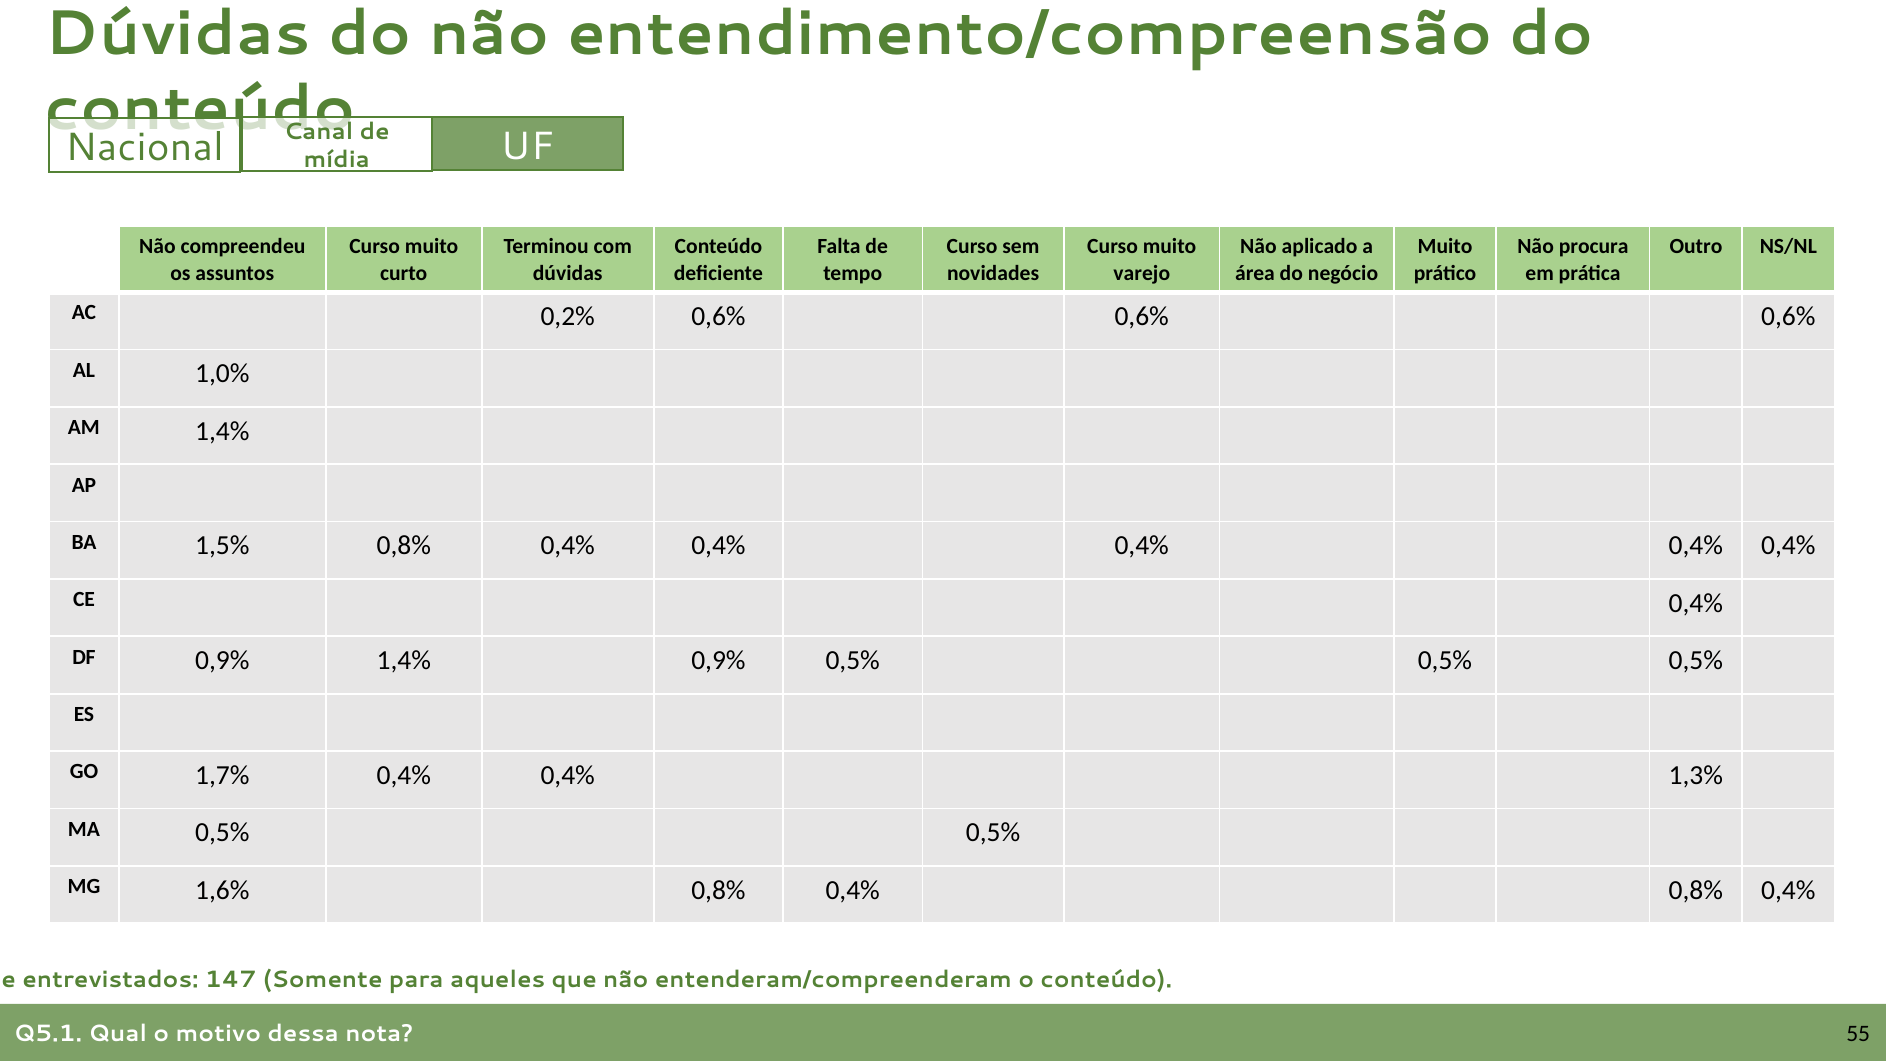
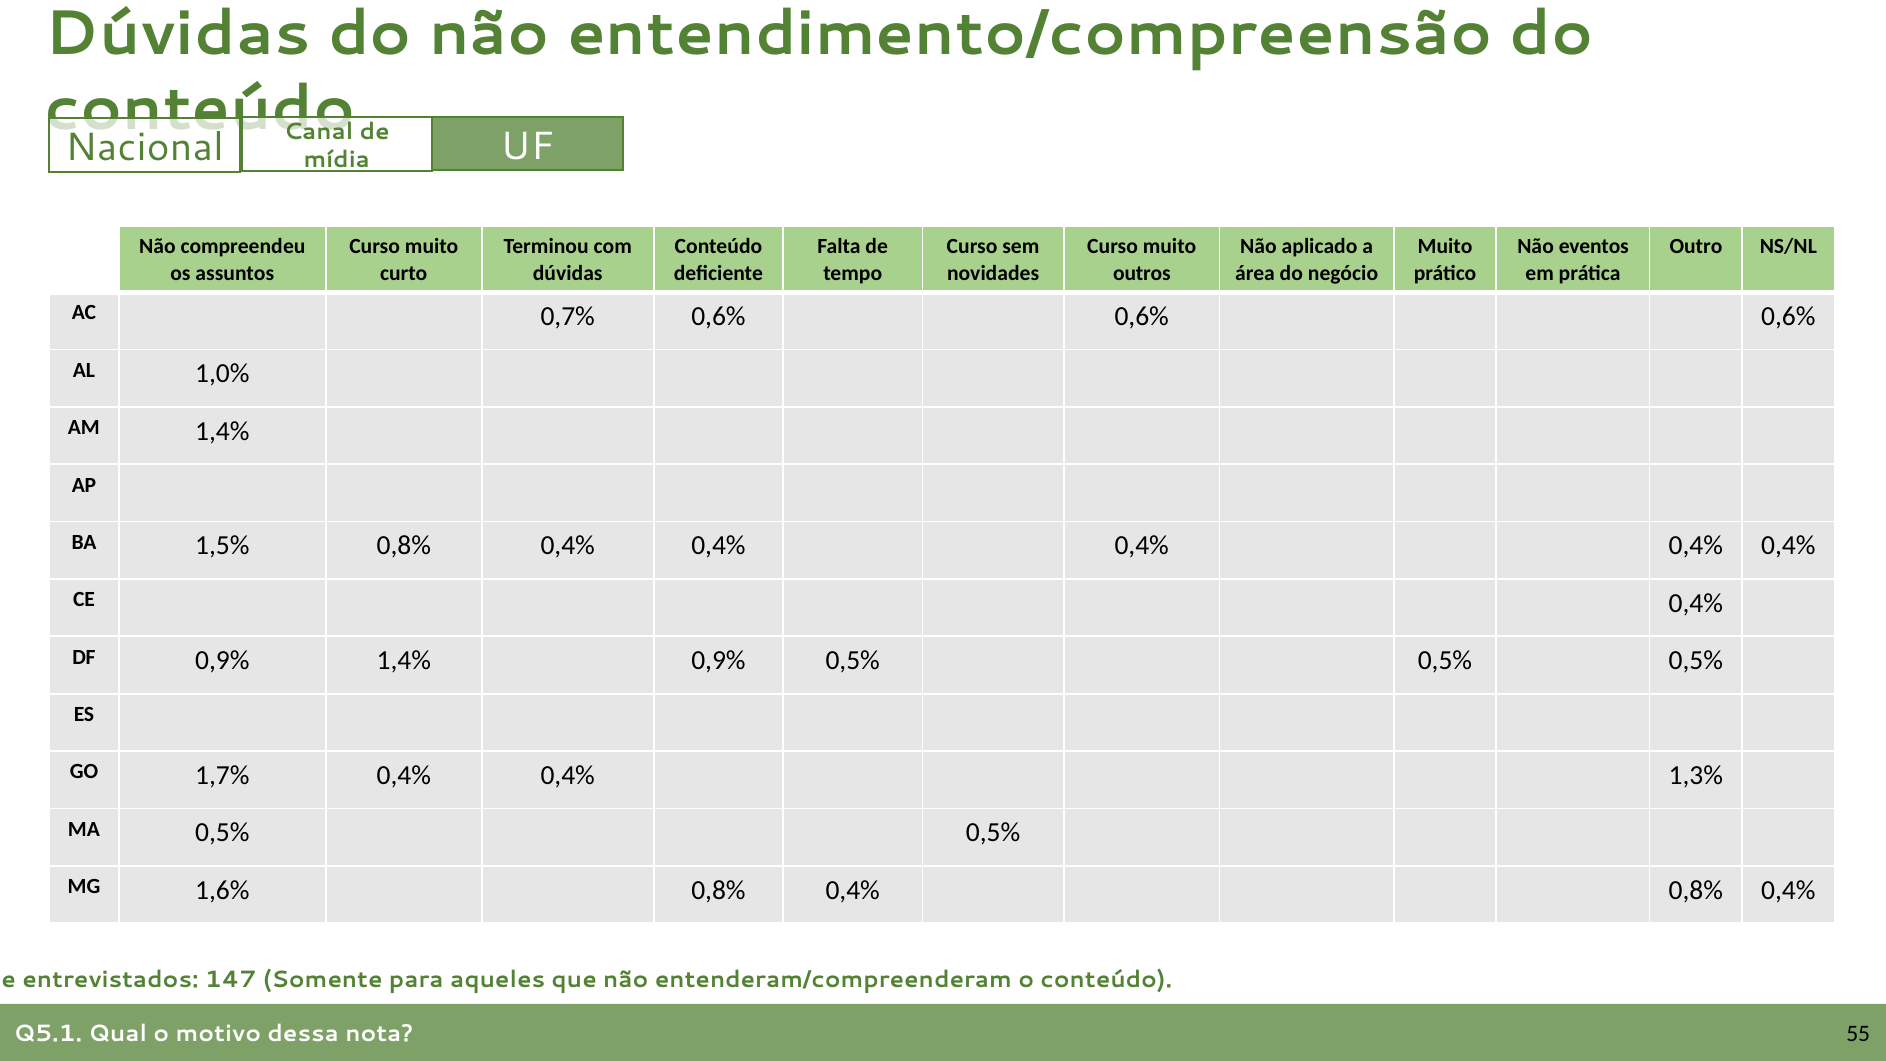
procura: procura -> eventos (1594, 247)
varejo: varejo -> outros (1142, 273)
0,2%: 0,2% -> 0,7% (568, 316)
